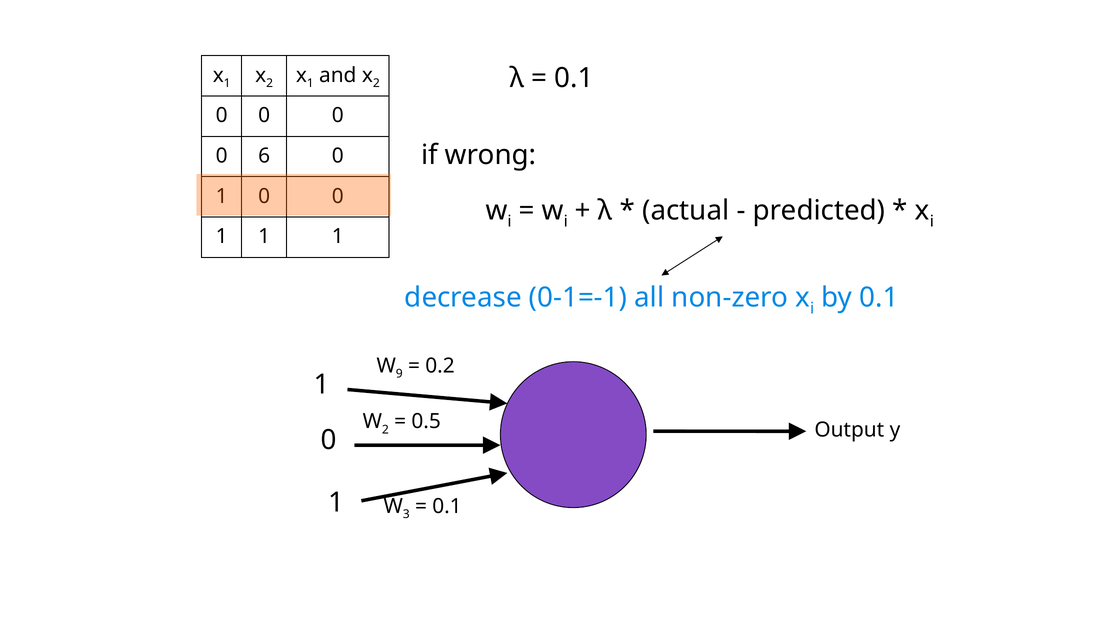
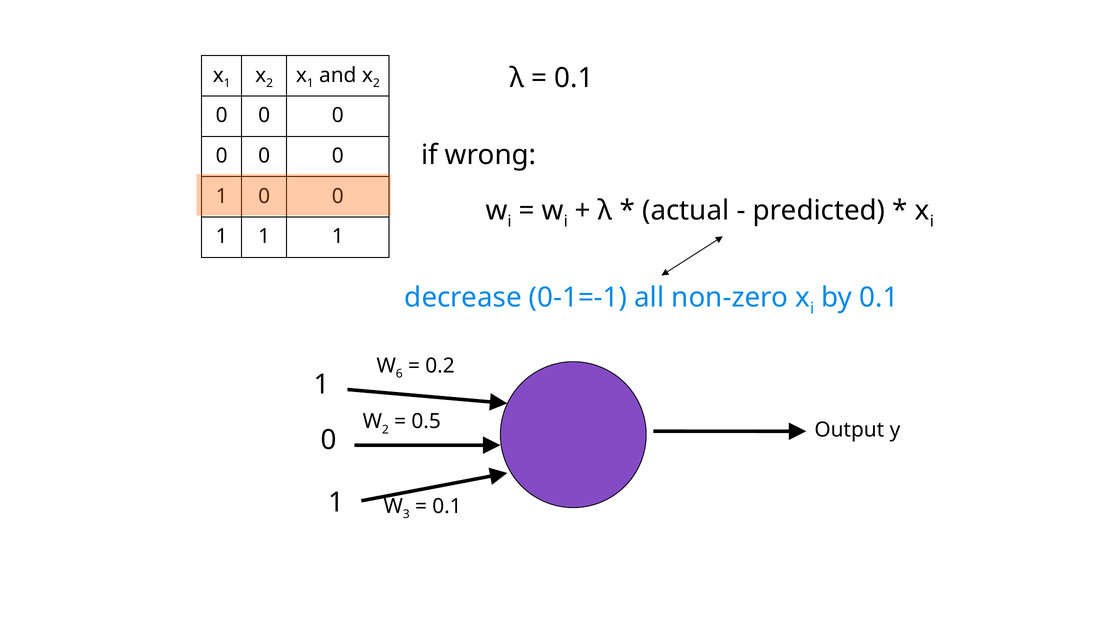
6: 6 -> 0 (264, 156)
9: 9 -> 6 (399, 374)
